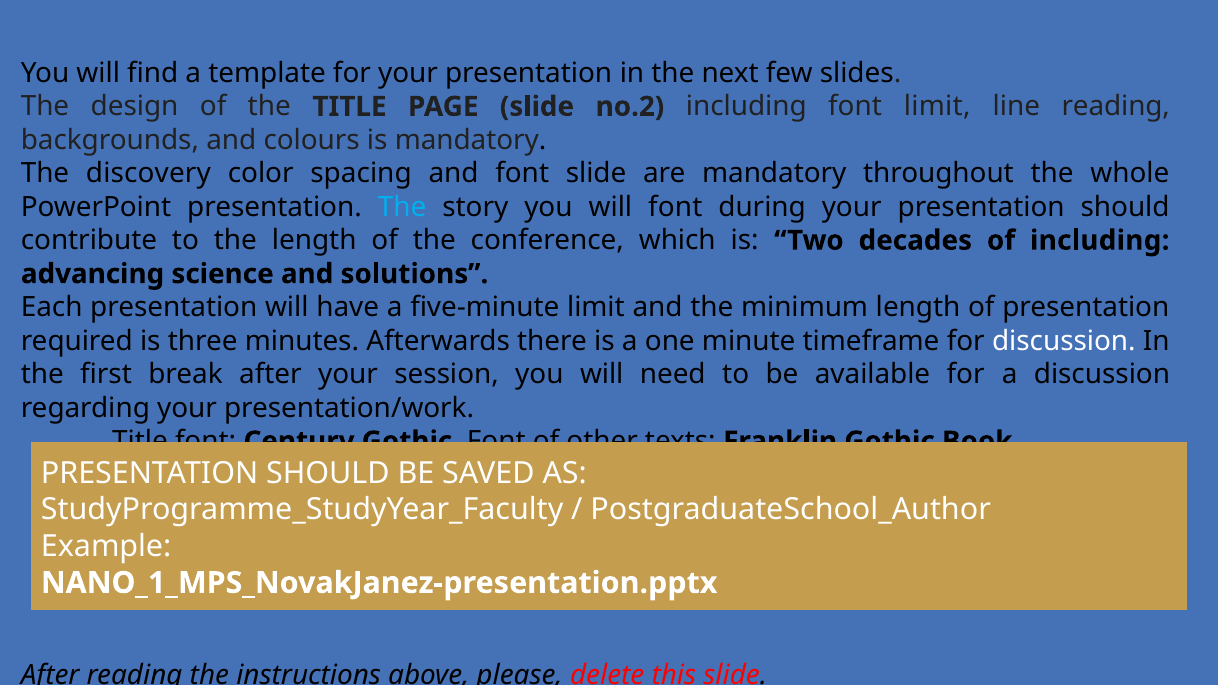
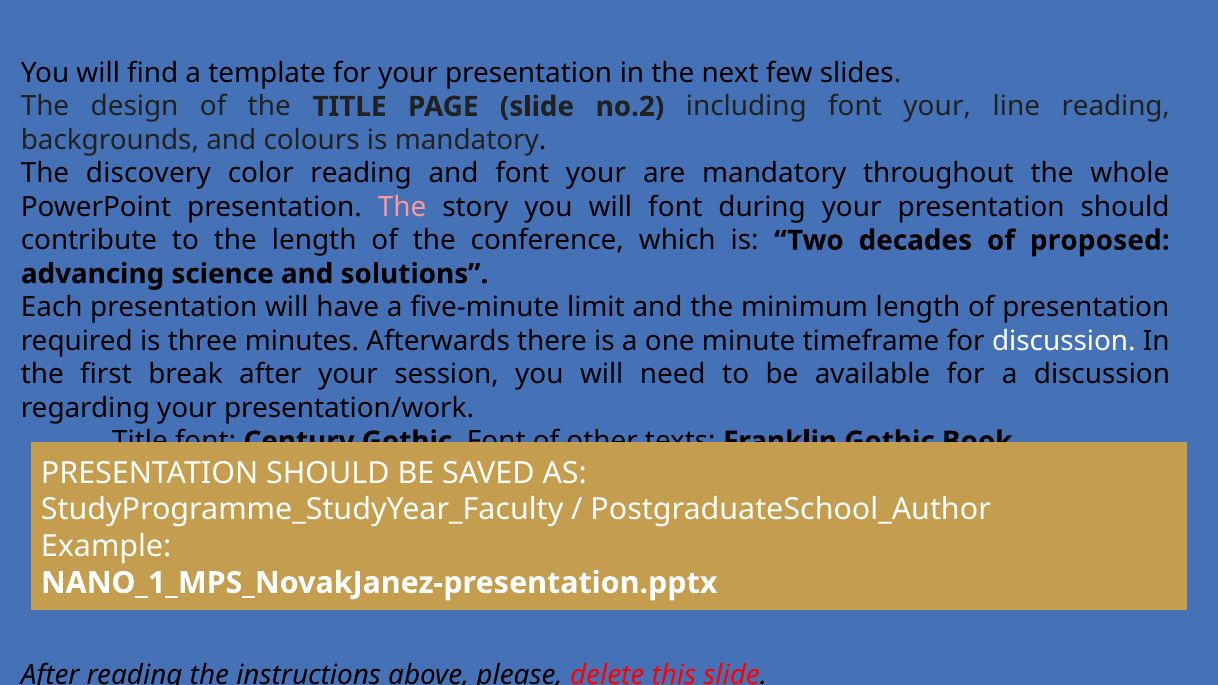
including font limit: limit -> your (937, 107)
color spacing: spacing -> reading (361, 174)
and font slide: slide -> your (596, 174)
The colour: light blue -> pink (402, 207)
of including: including -> proposed (1100, 241)
